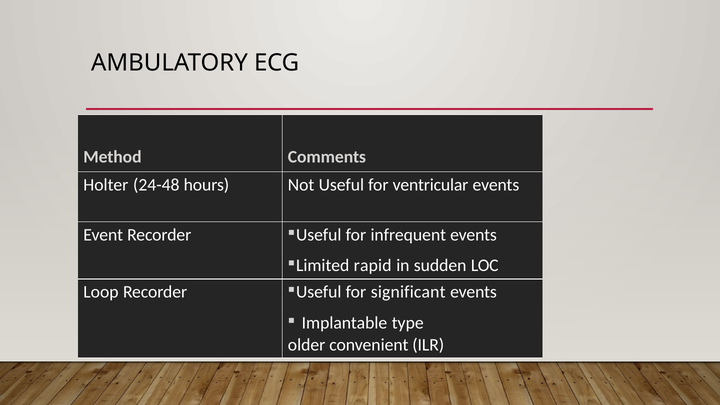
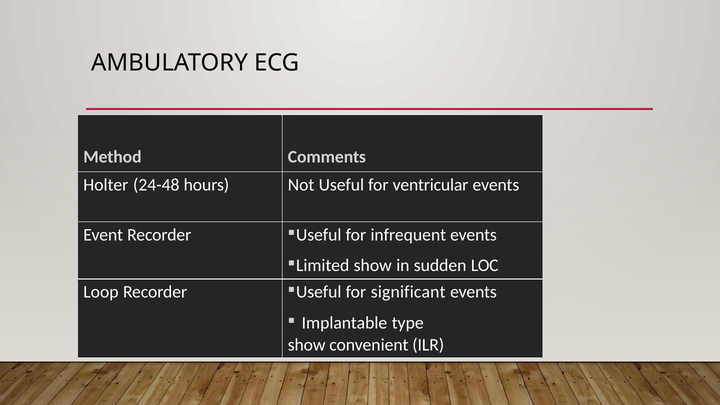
rapid: rapid -> show (373, 266)
older: older -> show (307, 345)
